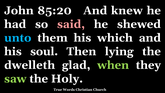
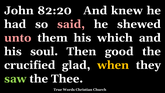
85:20: 85:20 -> 82:20 (55, 11)
unto colour: light blue -> pink (18, 38)
lying: lying -> good (119, 51)
dwelleth: dwelleth -> crucified (30, 65)
when colour: light green -> yellow (113, 65)
Holy: Holy -> Thee (67, 79)
